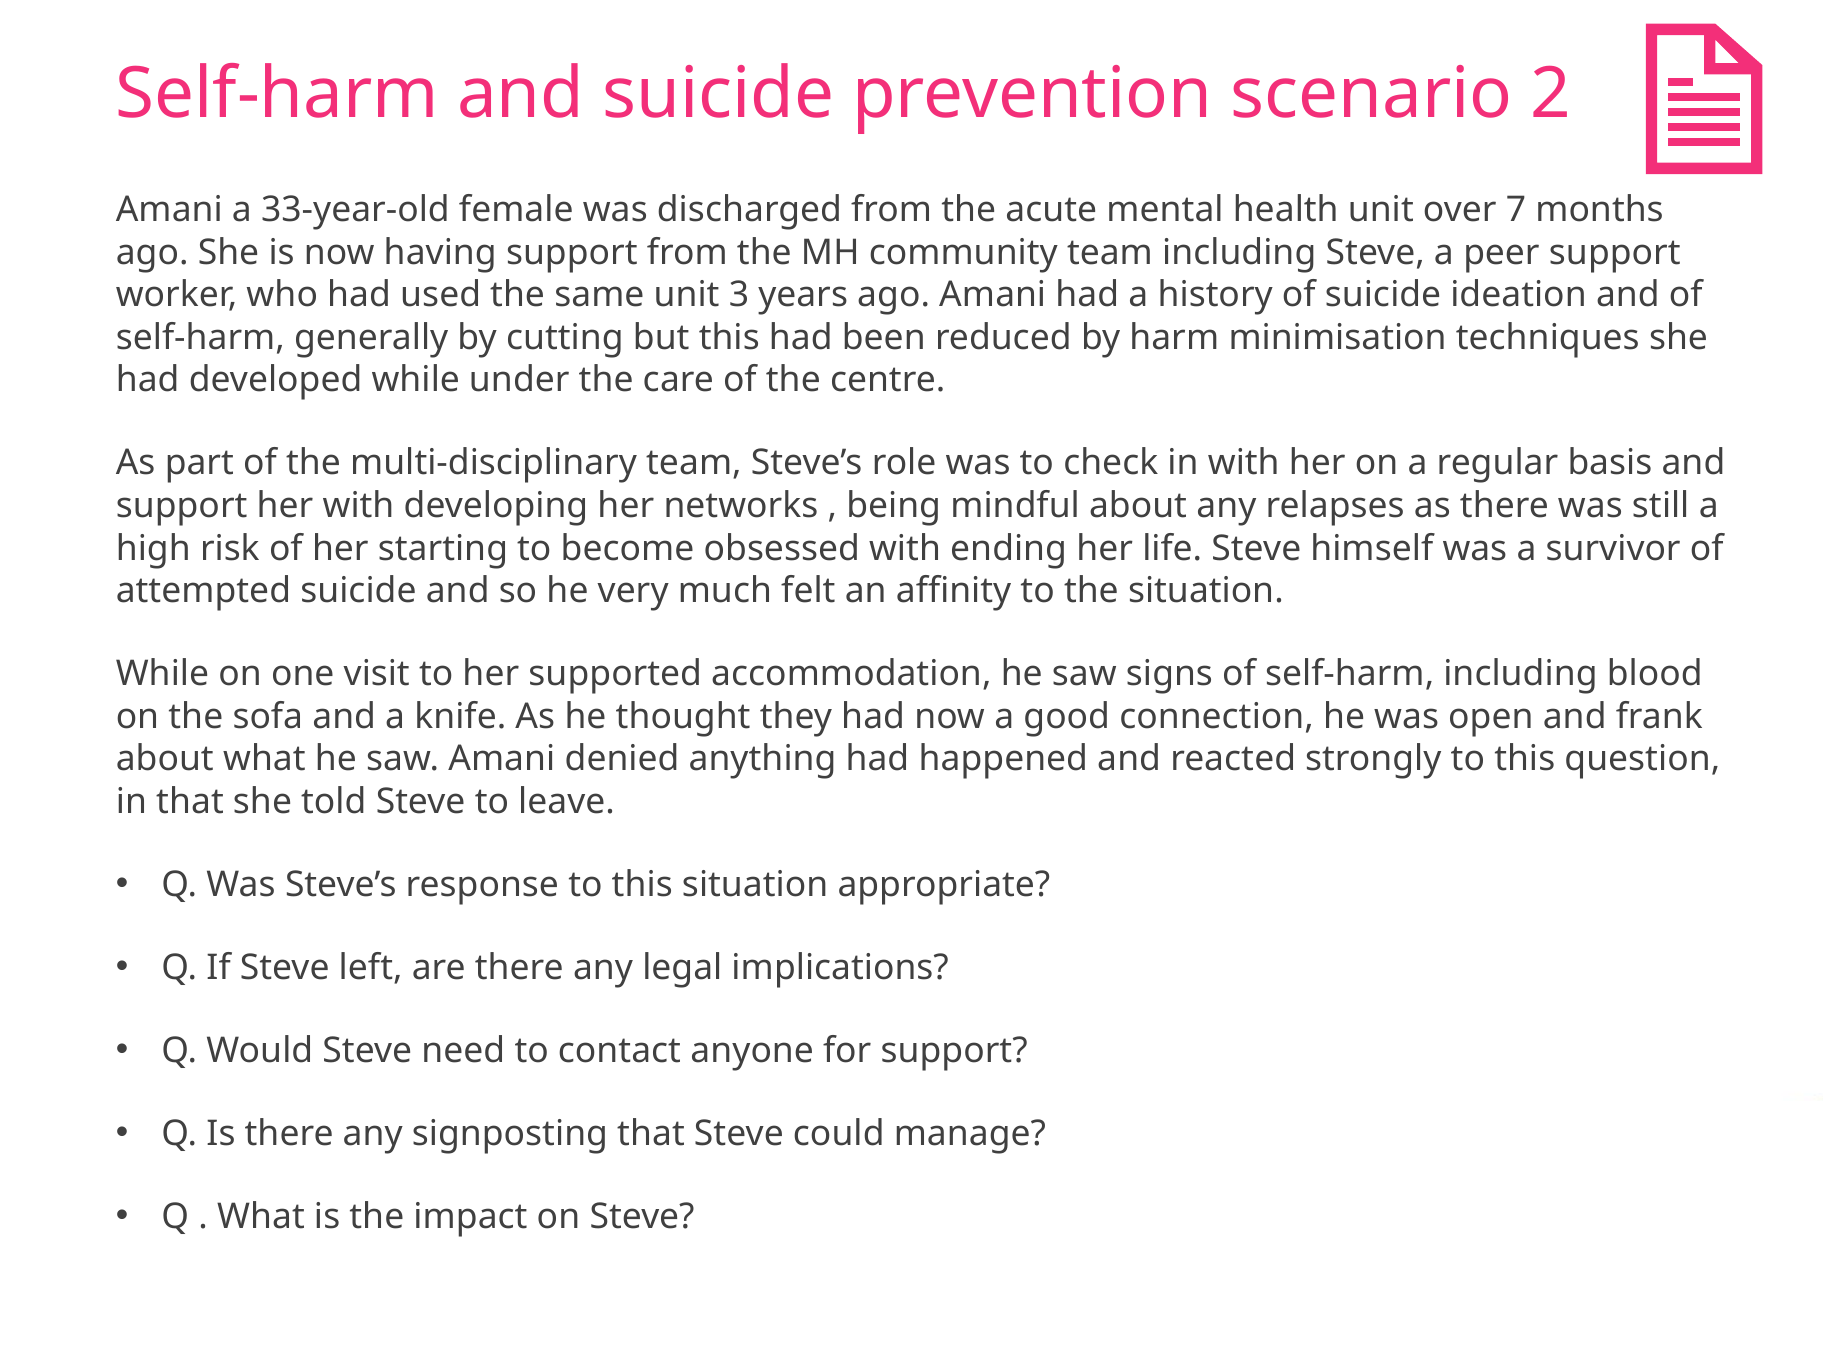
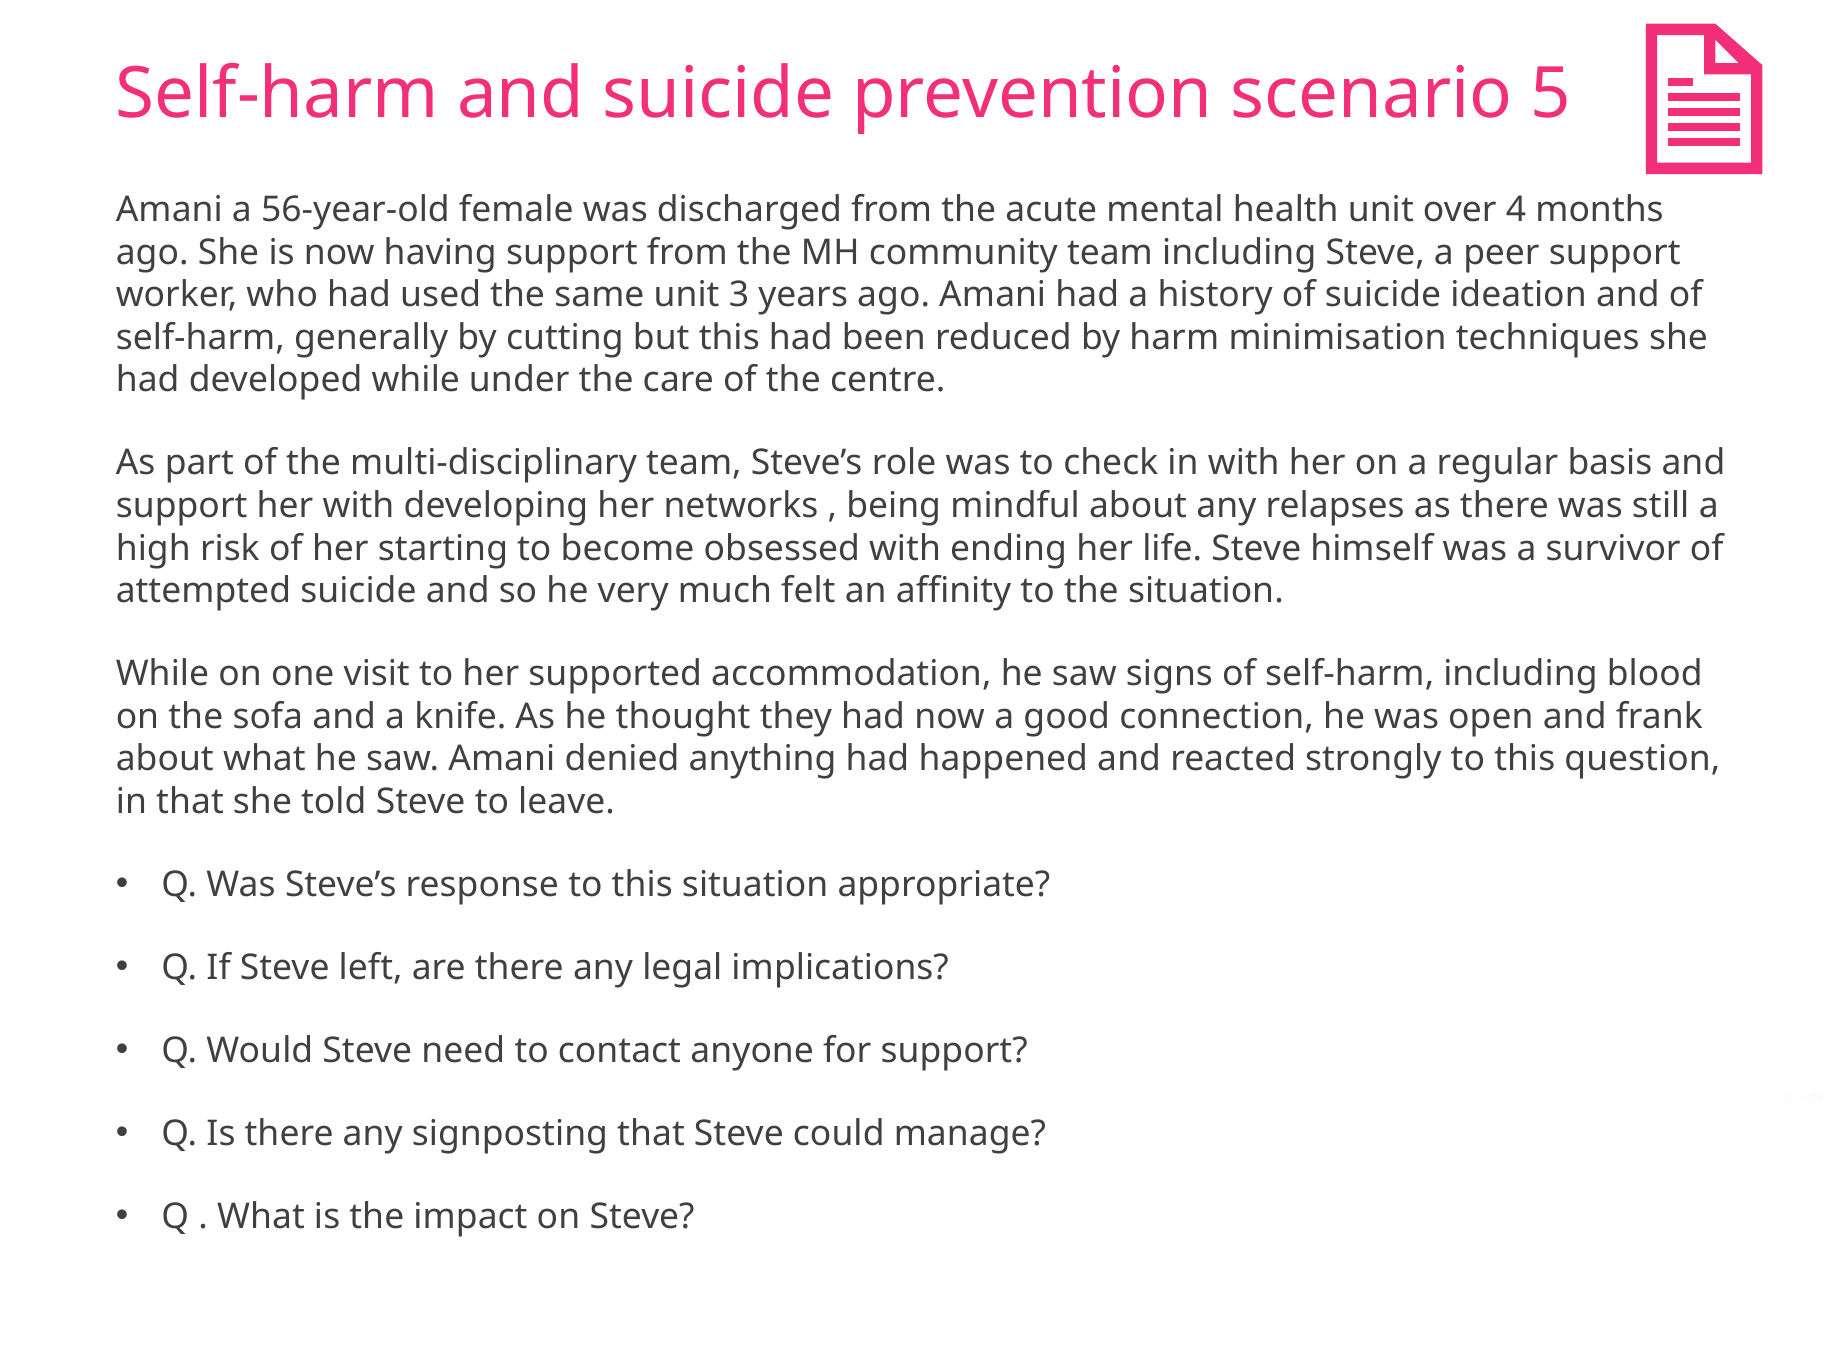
2: 2 -> 5 (1551, 95)
33-year-old: 33-year-old -> 56-year-old (355, 210)
7: 7 -> 4 (1516, 210)
